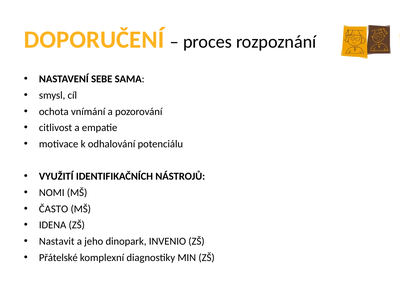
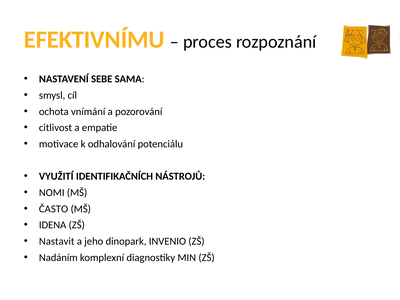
DOPORUČENÍ: DOPORUČENÍ -> EFEKTIVNÍMU (94, 40)
Přátelské: Přátelské -> Nadáním (58, 258)
